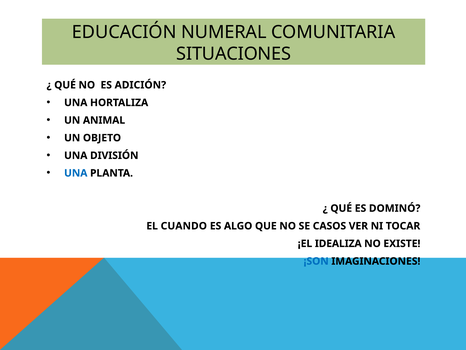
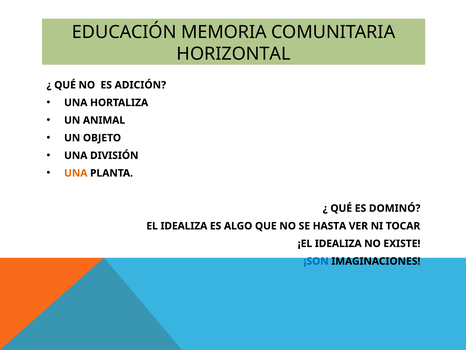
NUMERAL: NUMERAL -> MEMORIA (224, 32)
SITUACIONES: SITUACIONES -> HORIZONTAL (234, 54)
UNA colour: blue -> orange (76, 173)
EL CUANDO: CUANDO -> IDEALIZA (184, 226)
CASOS: CASOS -> HASTA (329, 226)
